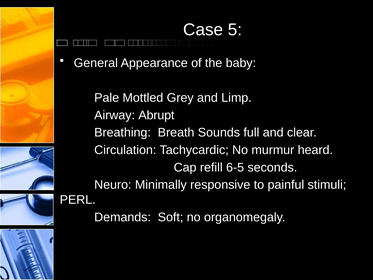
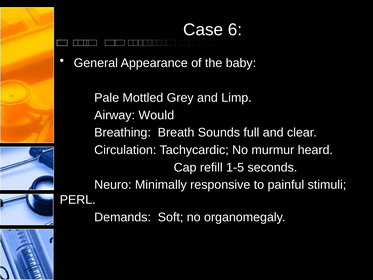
5: 5 -> 6 (235, 30)
Abrupt: Abrupt -> Would (156, 115)
6-5: 6-5 -> 1-5 (235, 167)
